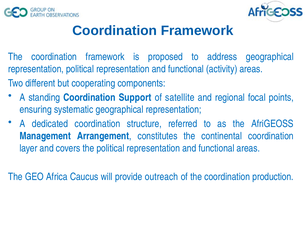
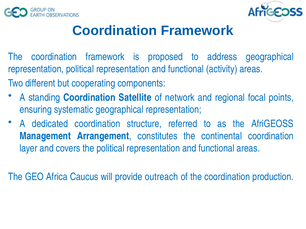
Support: Support -> Satellite (135, 98)
satellite: satellite -> network (180, 98)
